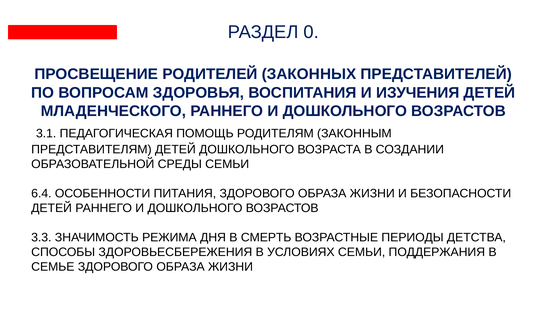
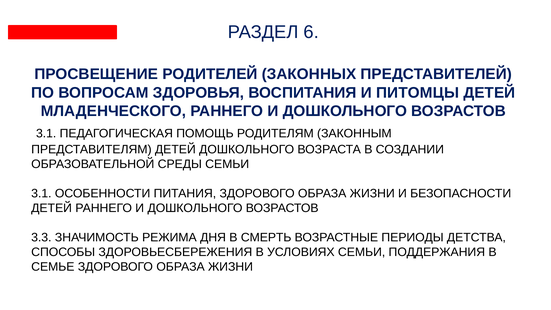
0: 0 -> 6 (311, 32)
ИЗУЧЕНИЯ: ИЗУЧЕНИЯ -> ПИТОМЦЫ (418, 93)
6.4: 6.4 -> 3.1 (41, 193)
